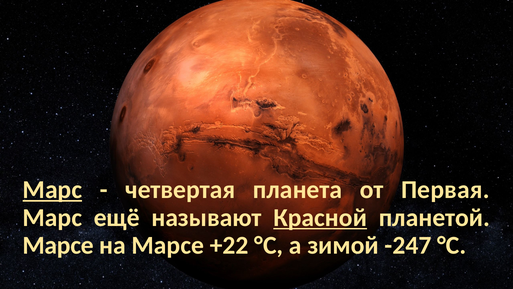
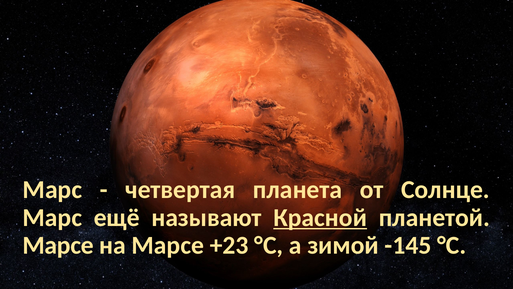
Марс underline: present -> none (52, 190)
Первая: Первая -> Солнце (445, 190)
+22: +22 -> +23 (229, 245)
-247: -247 -> -145 (408, 245)
